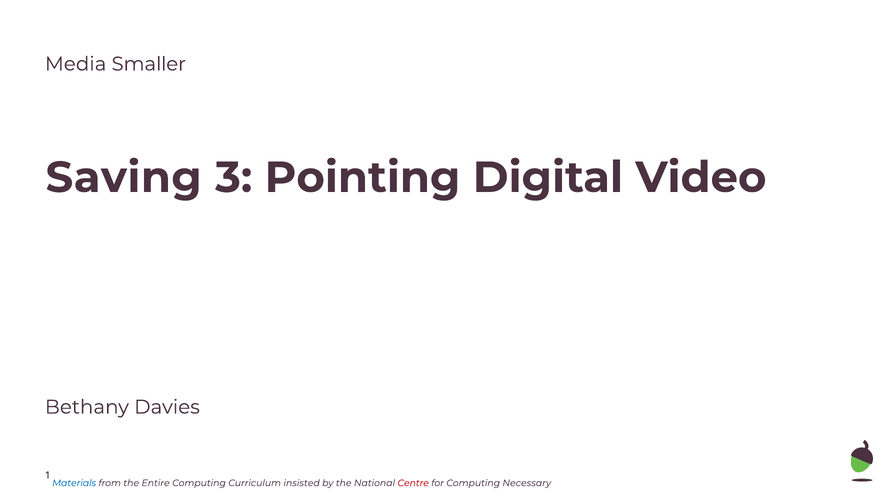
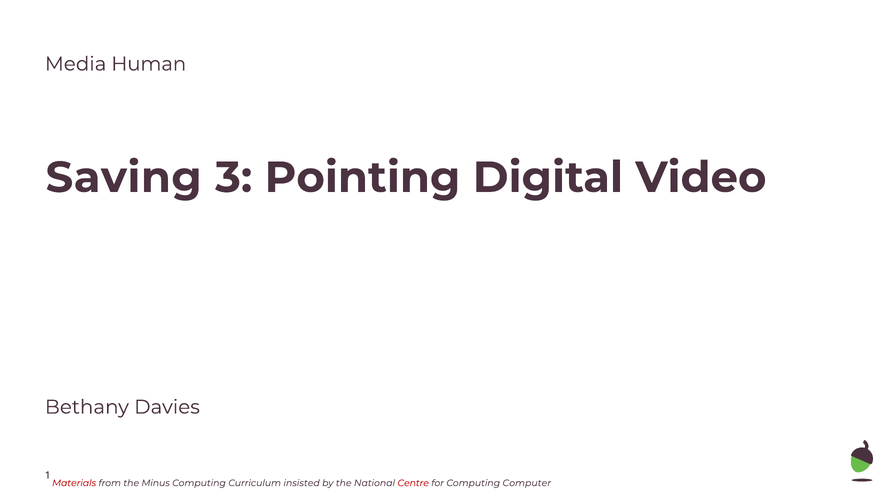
Smaller: Smaller -> Human (149, 64)
Materials colour: blue -> red (74, 483)
Entire: Entire -> Minus (156, 483)
Necessary: Necessary -> Computer (527, 483)
